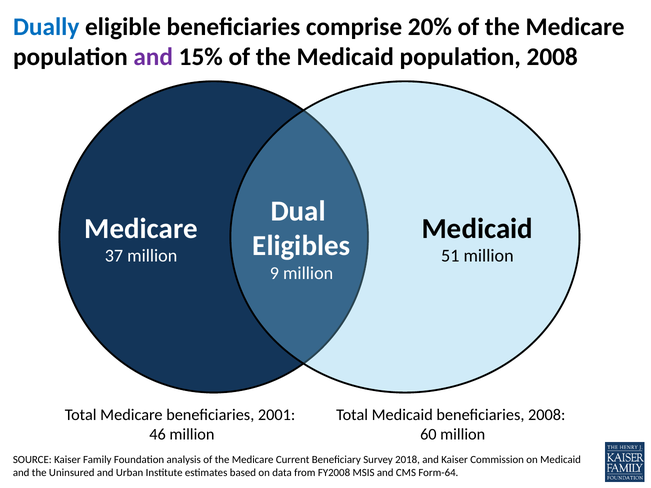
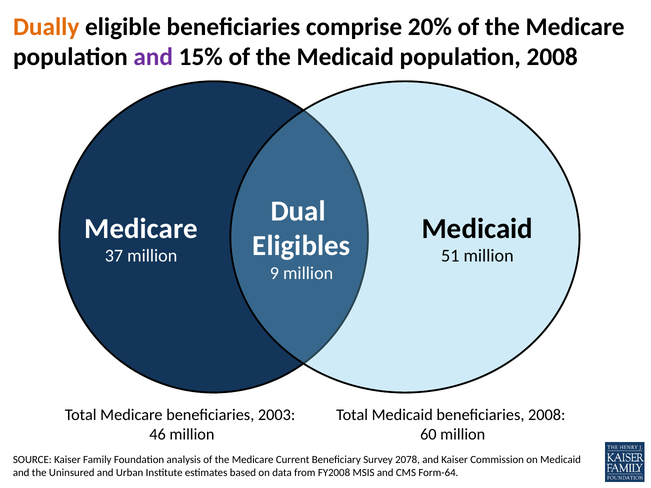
Dually colour: blue -> orange (46, 27)
2001: 2001 -> 2003 (277, 415)
2018: 2018 -> 2078 (408, 460)
